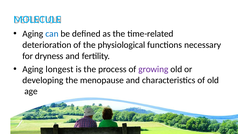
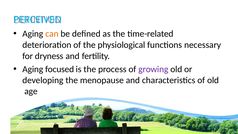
MOLECULE: MOLECULE -> PERCEIVED (37, 19)
can colour: blue -> orange (52, 34)
longest: longest -> focused (60, 69)
